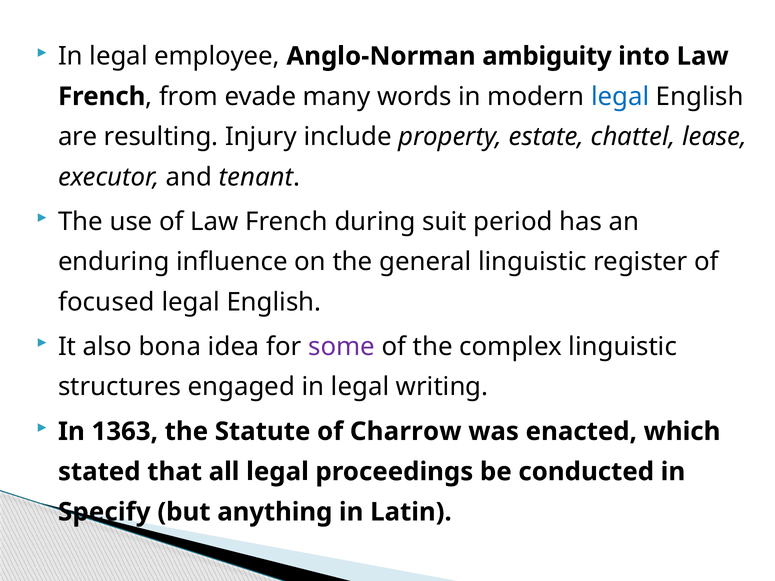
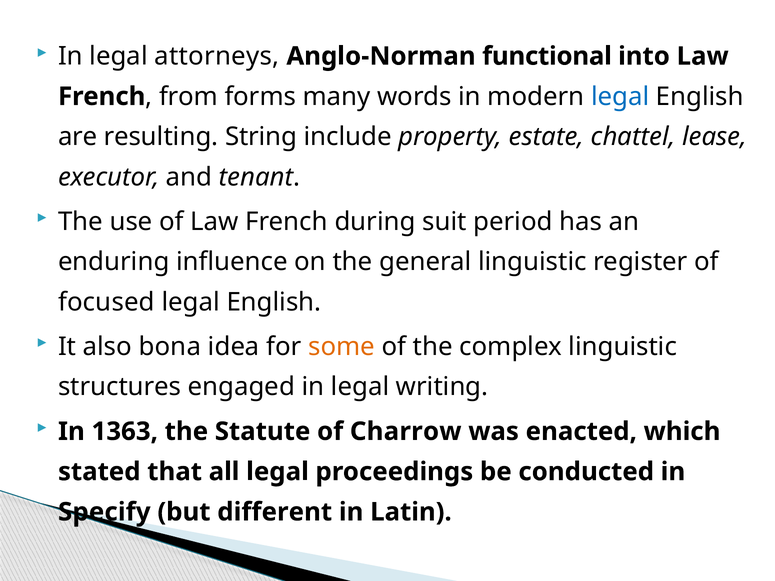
employee: employee -> attorneys (217, 56)
ambiguity: ambiguity -> functional (547, 56)
evade: evade -> forms (260, 97)
Injury: Injury -> String (261, 137)
some colour: purple -> orange (342, 347)
anything: anything -> different (275, 512)
